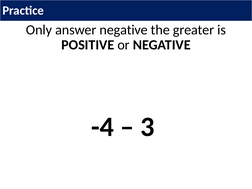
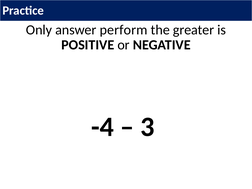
answer negative: negative -> perform (124, 30)
